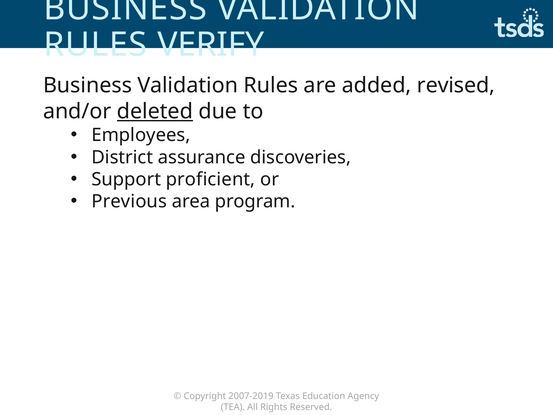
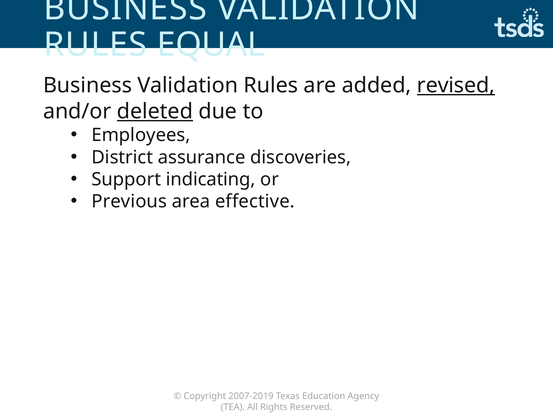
VERIFY: VERIFY -> EQUAL (211, 45)
revised underline: none -> present (456, 85)
proficient: proficient -> indicating (211, 179)
program: program -> effective (255, 201)
